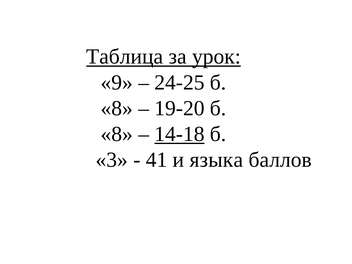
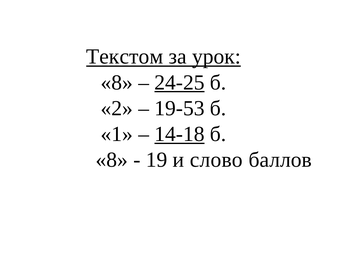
Таблица: Таблица -> Текстом (125, 57)
9: 9 -> 8 (117, 82)
24-25 underline: none -> present (179, 82)
8: 8 -> 2 (117, 108)
19-20: 19-20 -> 19-53 (179, 108)
8: 8 -> 1 (117, 134)
3: 3 -> 8 (112, 160)
41: 41 -> 19 (157, 160)
языка: языка -> слово (216, 160)
